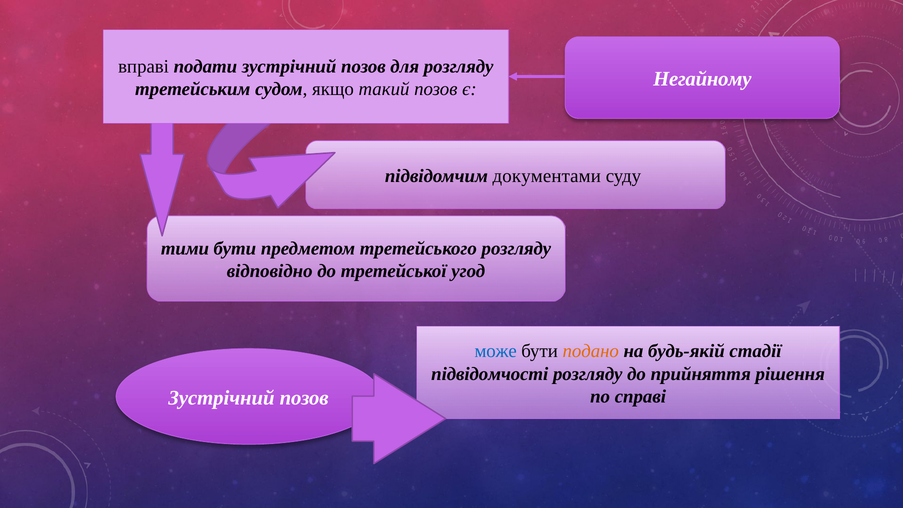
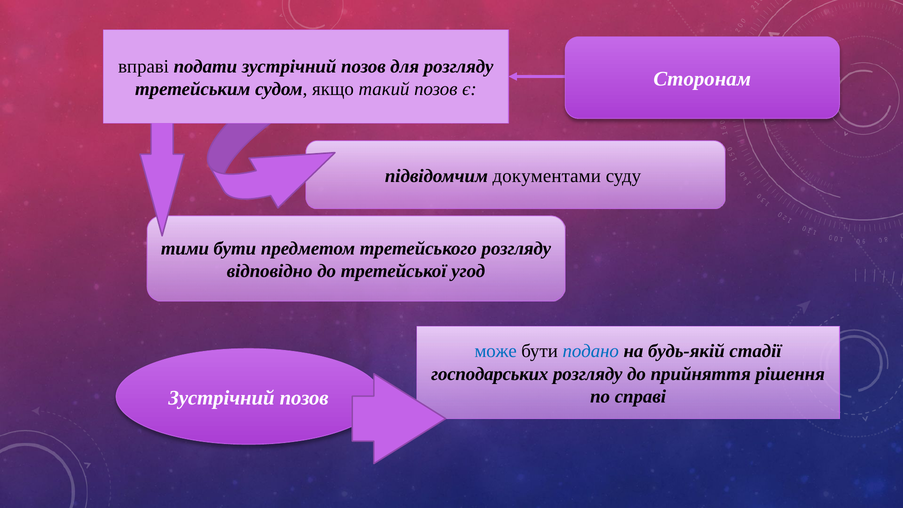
Негайному: Негайному -> Сторонам (702, 79)
подано colour: orange -> blue (591, 351)
підвідомчості: підвідомчості -> господарських (490, 374)
